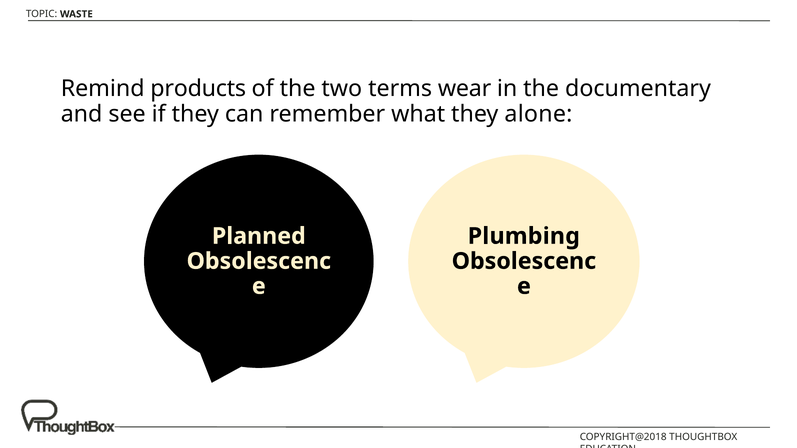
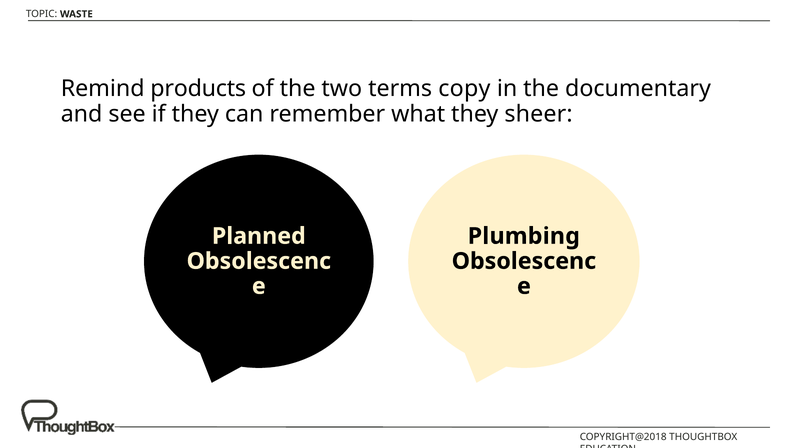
wear: wear -> copy (464, 89)
alone: alone -> sheer (539, 114)
